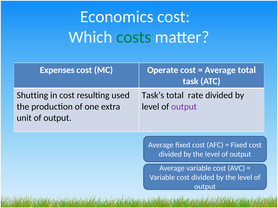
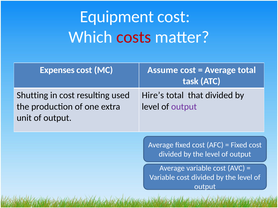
Economics: Economics -> Equipment (117, 17)
costs colour: green -> red (134, 37)
Operate: Operate -> Assume (163, 70)
Task’s: Task’s -> Hire’s (153, 96)
rate: rate -> that (196, 96)
